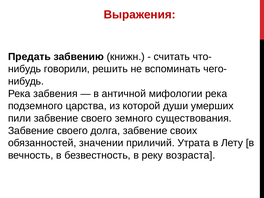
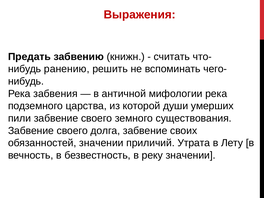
говорили: говорили -> ранению (67, 69)
реку возраста: возраста -> значении (191, 155)
